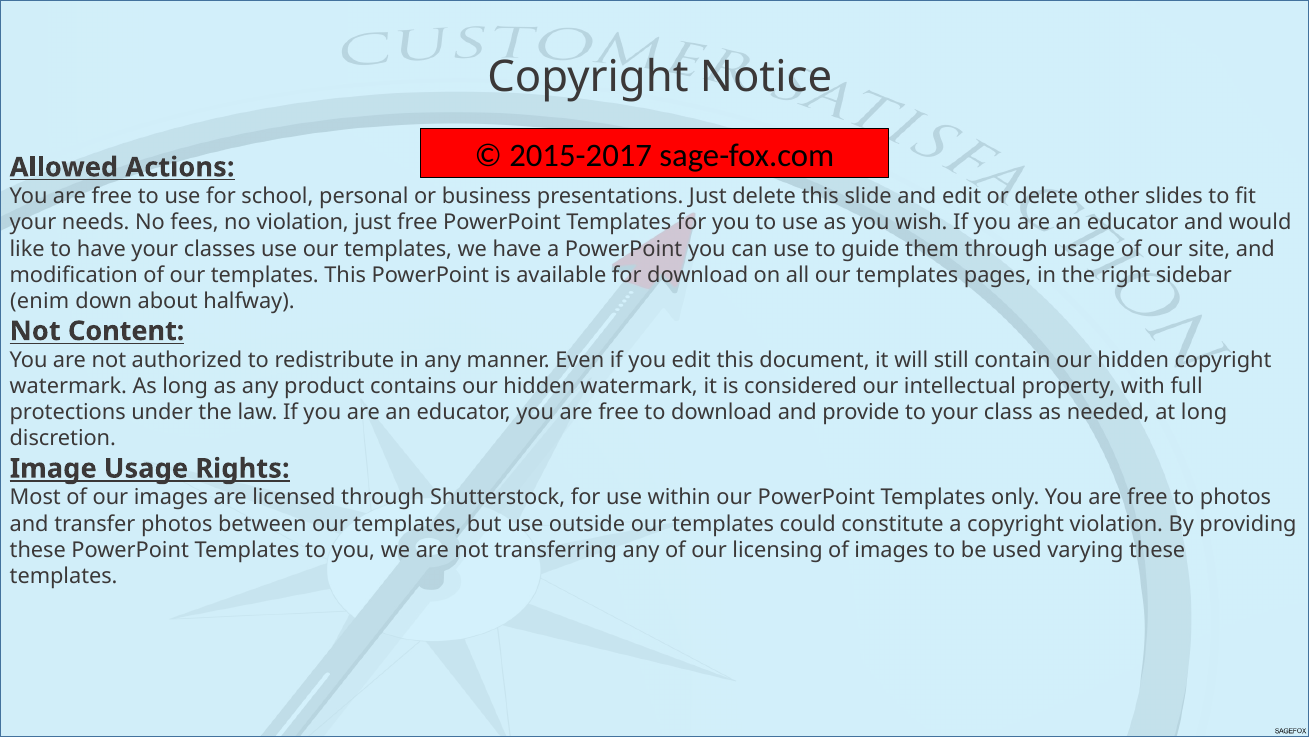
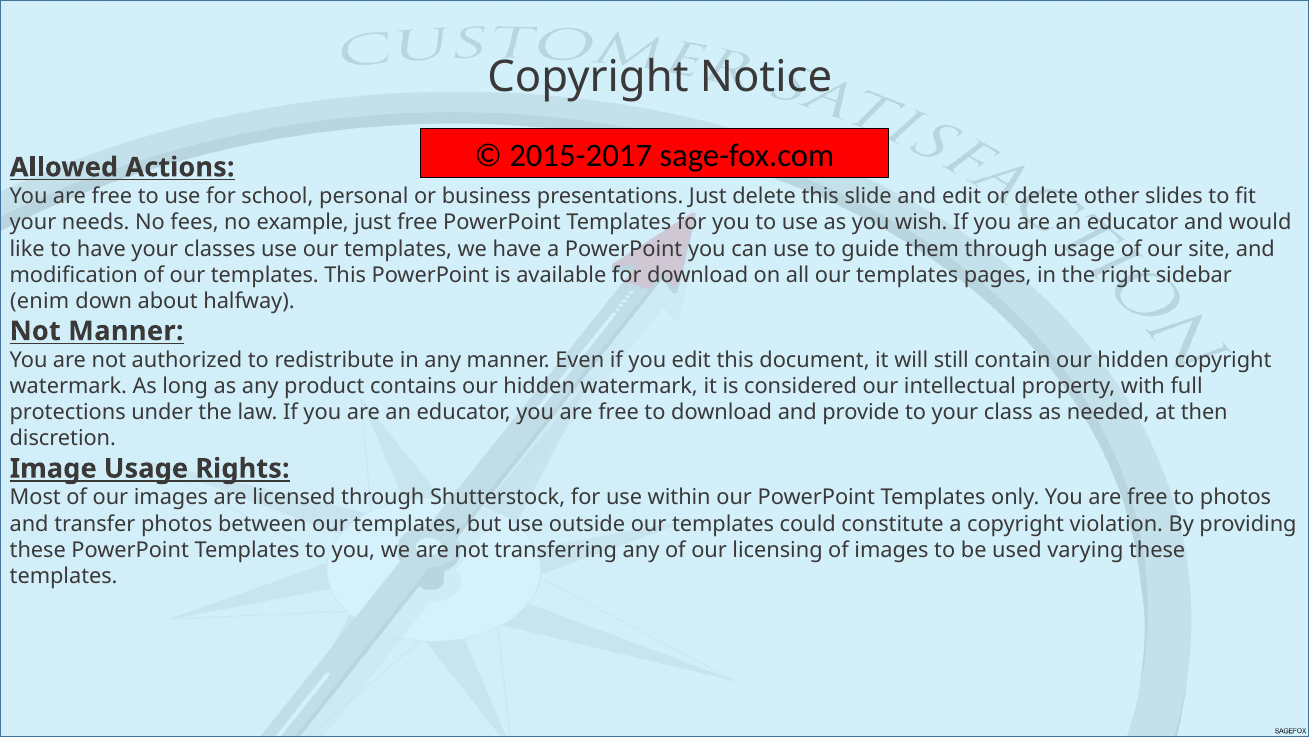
no violation: violation -> example (303, 222)
Not Content: Content -> Manner (126, 331)
at long: long -> then (1204, 412)
